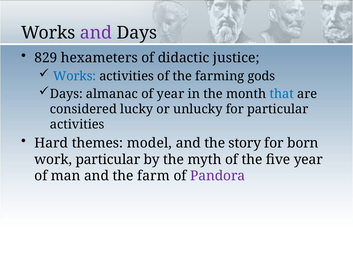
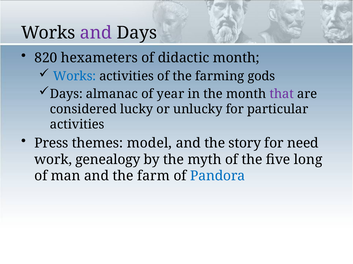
829: 829 -> 820 (46, 58)
didactic justice: justice -> month (236, 58)
that colour: blue -> purple (282, 94)
Hard: Hard -> Press (51, 144)
born: born -> need (303, 144)
work particular: particular -> genealogy (108, 160)
five year: year -> long (308, 160)
Pandora colour: purple -> blue (218, 176)
